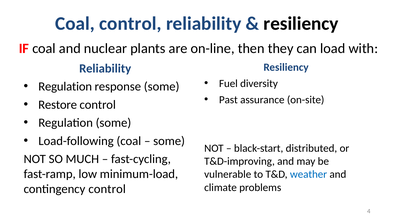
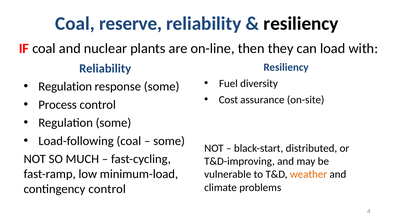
Coal control: control -> reserve (130, 24)
Past: Past -> Cost (228, 100)
Restore: Restore -> Process (58, 105)
weather colour: blue -> orange (309, 175)
